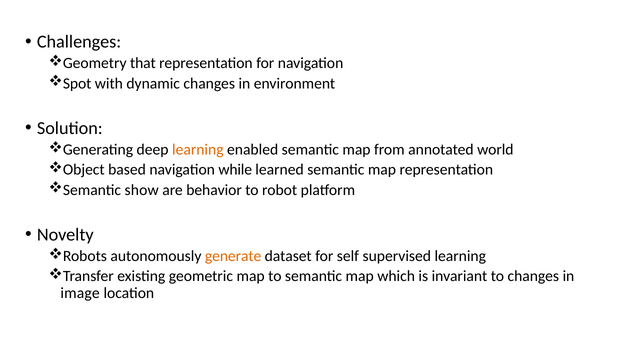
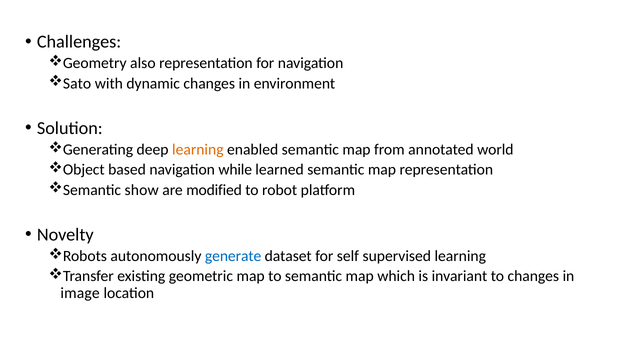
that: that -> also (143, 63)
Spot: Spot -> Sato (77, 83)
behavior: behavior -> modified (214, 190)
generate colour: orange -> blue (233, 256)
